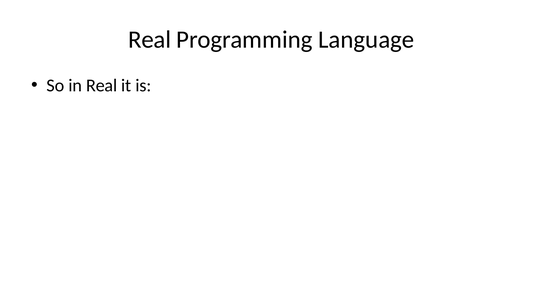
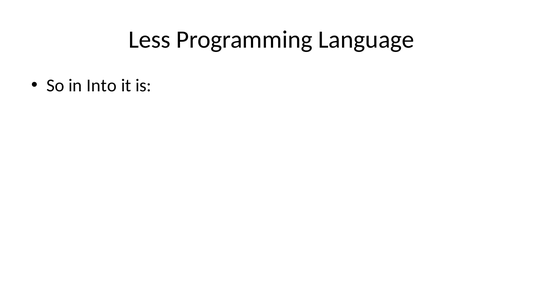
Real: Real -> Less (150, 39)
in Real: Real -> Into (101, 85)
